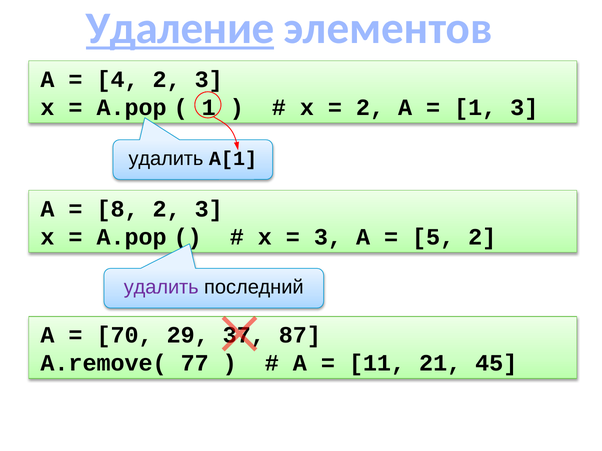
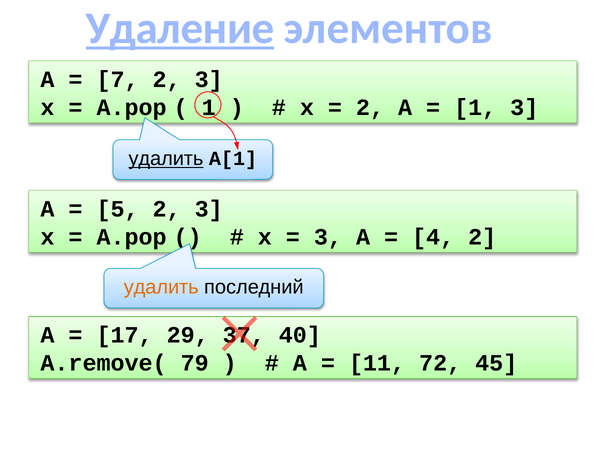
4: 4 -> 7 (118, 80)
удалить underline: none -> present (166, 159)
8: 8 -> 5 (118, 209)
5: 5 -> 4 (433, 237)
удалить colour: purple -> orange (161, 288)
70: 70 -> 17 (125, 335)
87: 87 -> 40 (300, 335)
77: 77 -> 79 (195, 364)
21: 21 -> 72 (440, 364)
